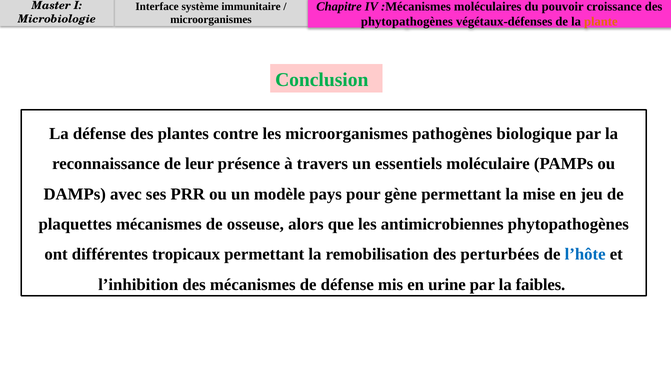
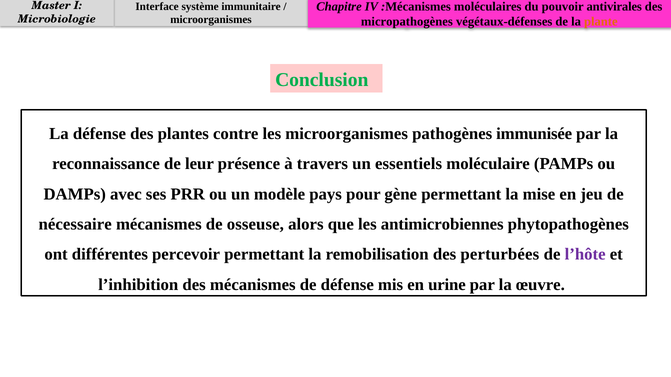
croissance: croissance -> antivirales (614, 6)
phytopathogènes: phytopathogènes -> micropathogènes (407, 21)
biologique: biologique -> immunisée (534, 134)
plaquettes: plaquettes -> nécessaire (75, 224)
tropicaux: tropicaux -> percevoir (186, 255)
l’hôte colour: blue -> purple (585, 255)
faibles: faibles -> œuvre (540, 285)
